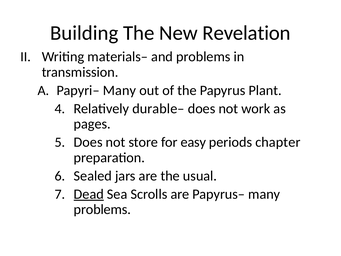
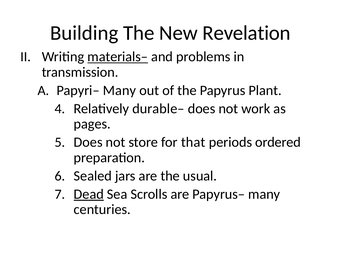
materials– underline: none -> present (118, 57)
easy: easy -> that (193, 142)
chapter: chapter -> ordered (278, 142)
problems: problems -> centuries (102, 209)
